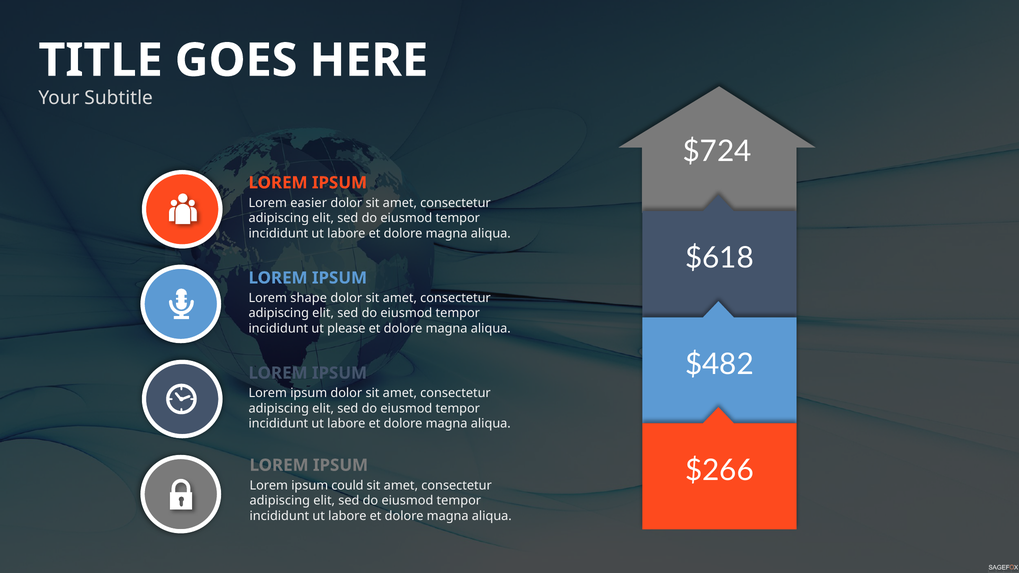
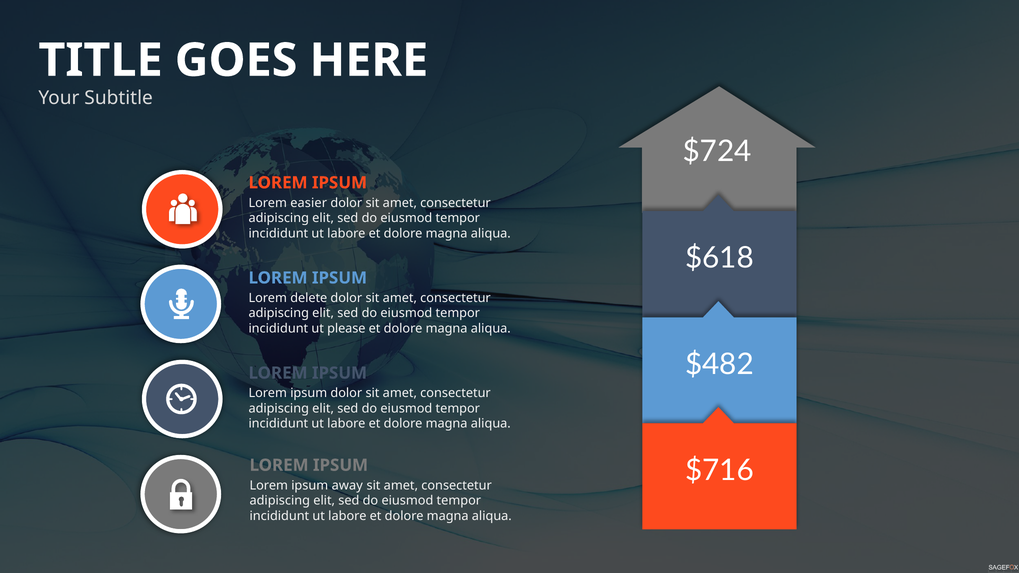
shape: shape -> delete (309, 298)
$266: $266 -> $716 (719, 470)
could: could -> away (347, 485)
